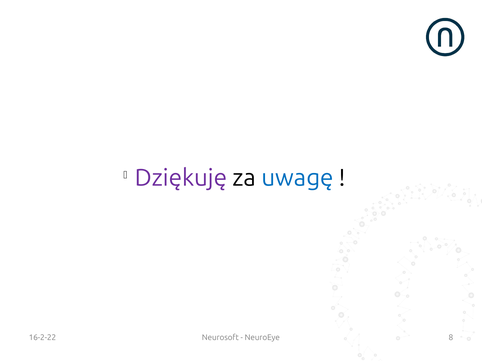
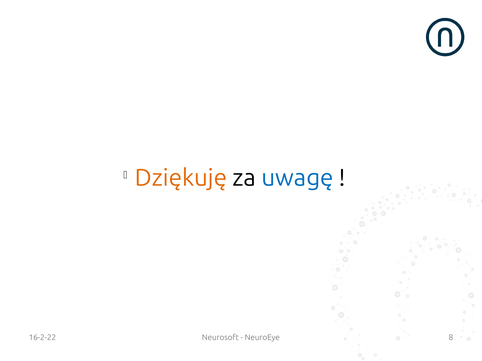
Dziękuję colour: purple -> orange (181, 178)
